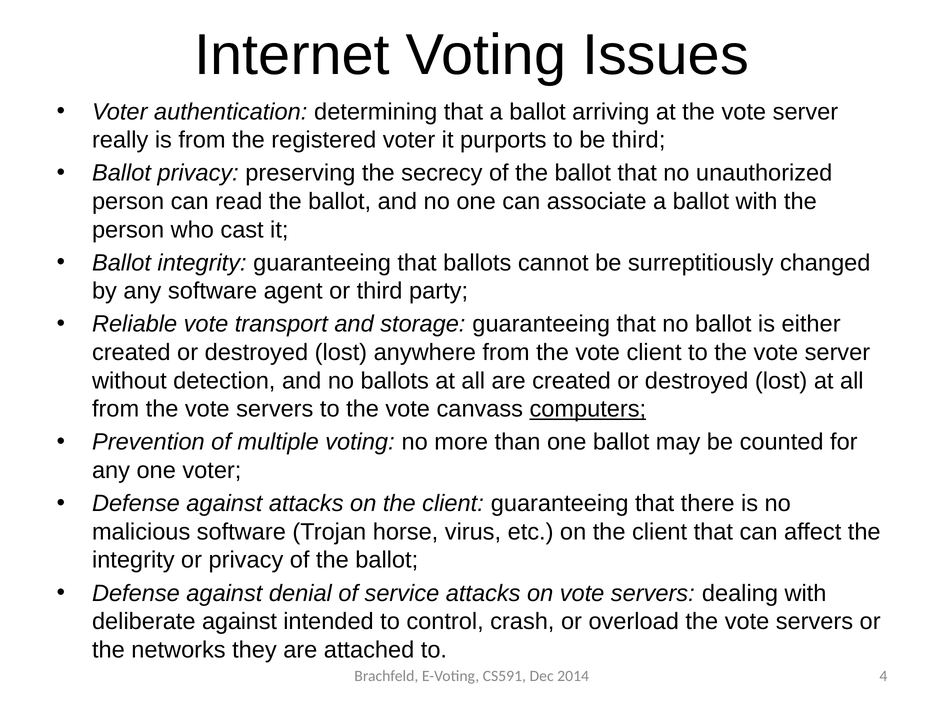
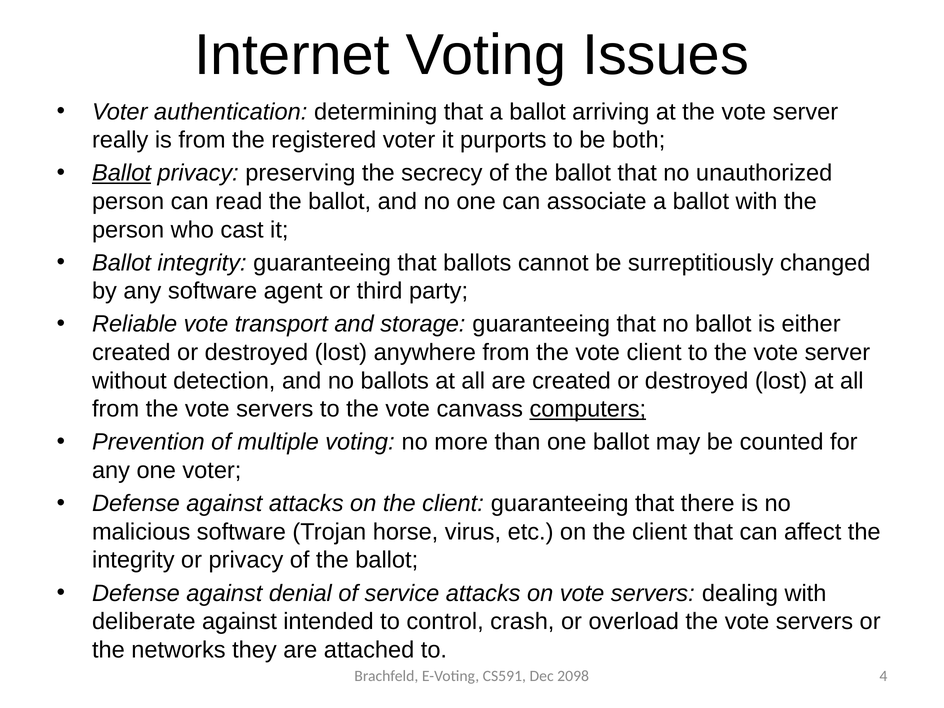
be third: third -> both (639, 140)
Ballot underline: none -> present (122, 173)
2014: 2014 -> 2098 (573, 676)
